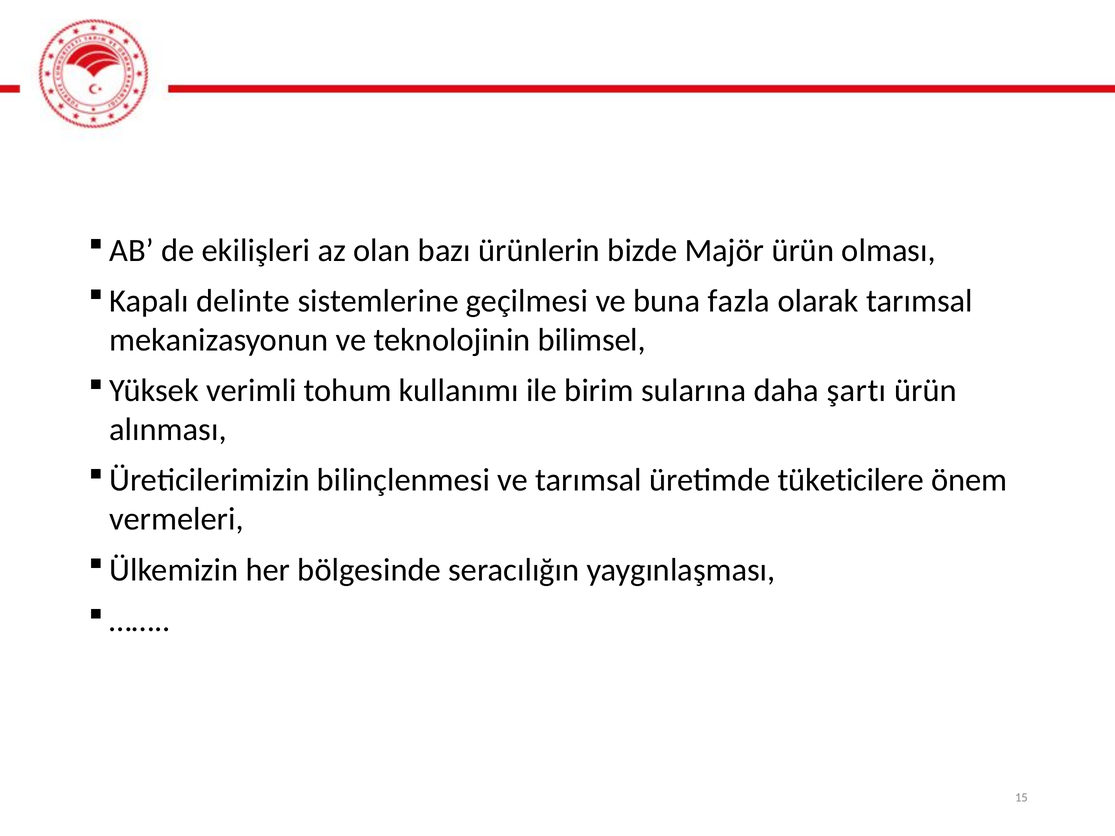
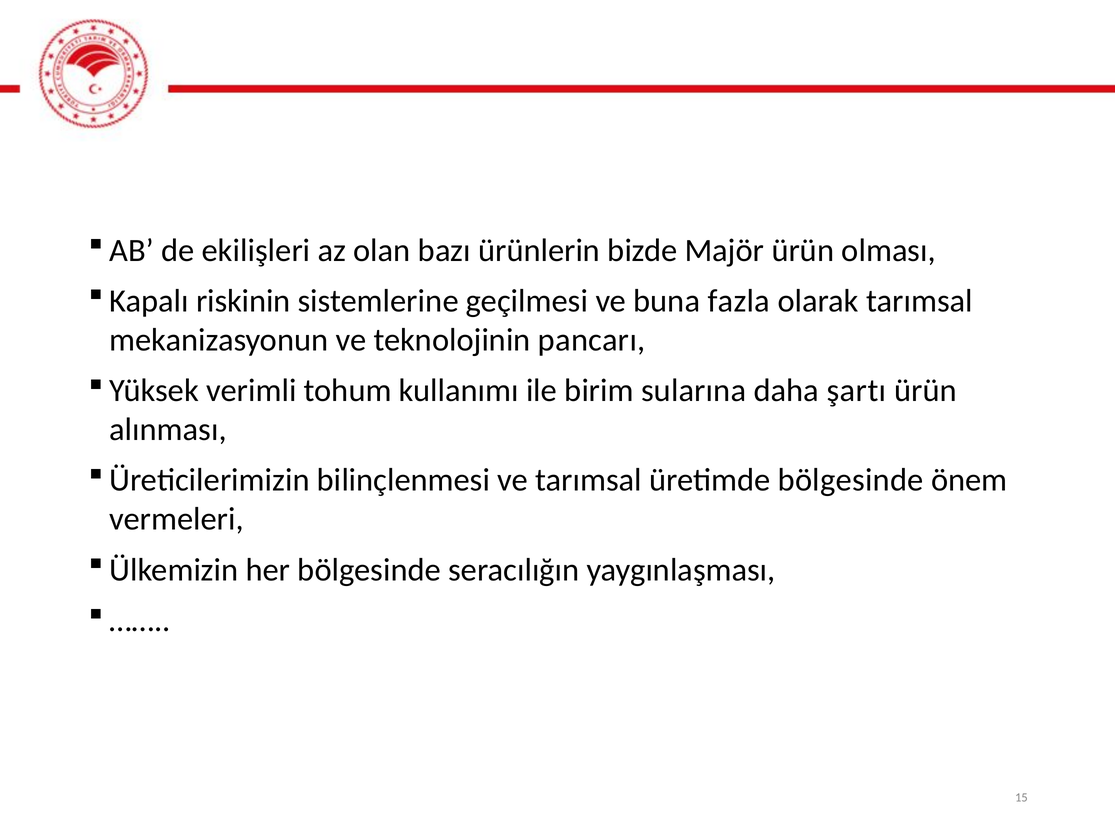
delinte: delinte -> riskinin (243, 301)
bilimsel: bilimsel -> pancarı (592, 340)
üretimde tüketicilere: tüketicilere -> bölgesinde (851, 480)
